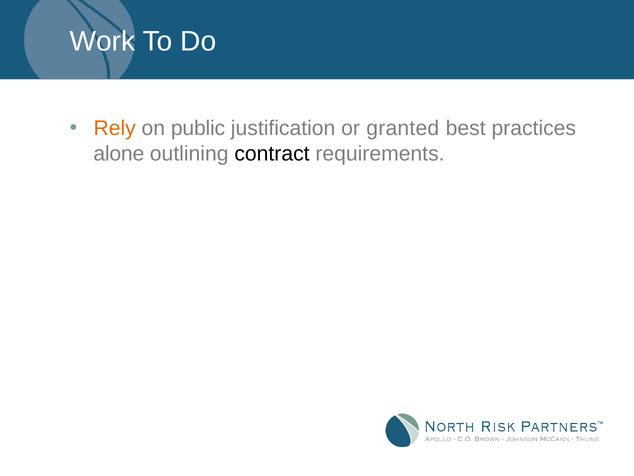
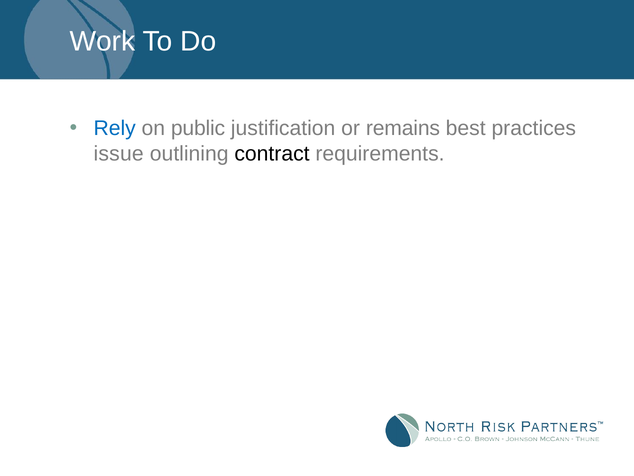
Rely colour: orange -> blue (115, 128)
granted: granted -> remains (403, 128)
alone: alone -> issue (119, 154)
